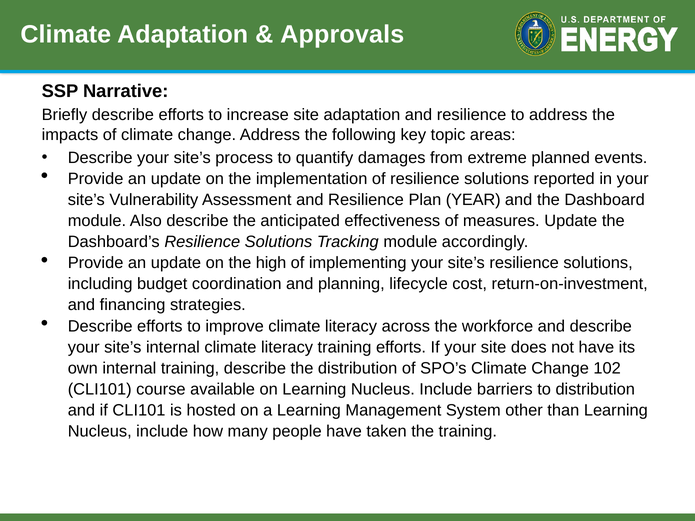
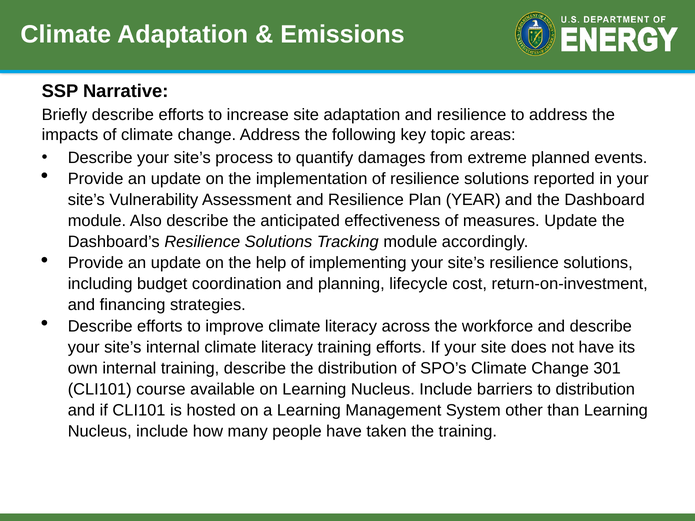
Approvals: Approvals -> Emissions (342, 34)
high: high -> help (271, 263)
102: 102 -> 301 (607, 368)
